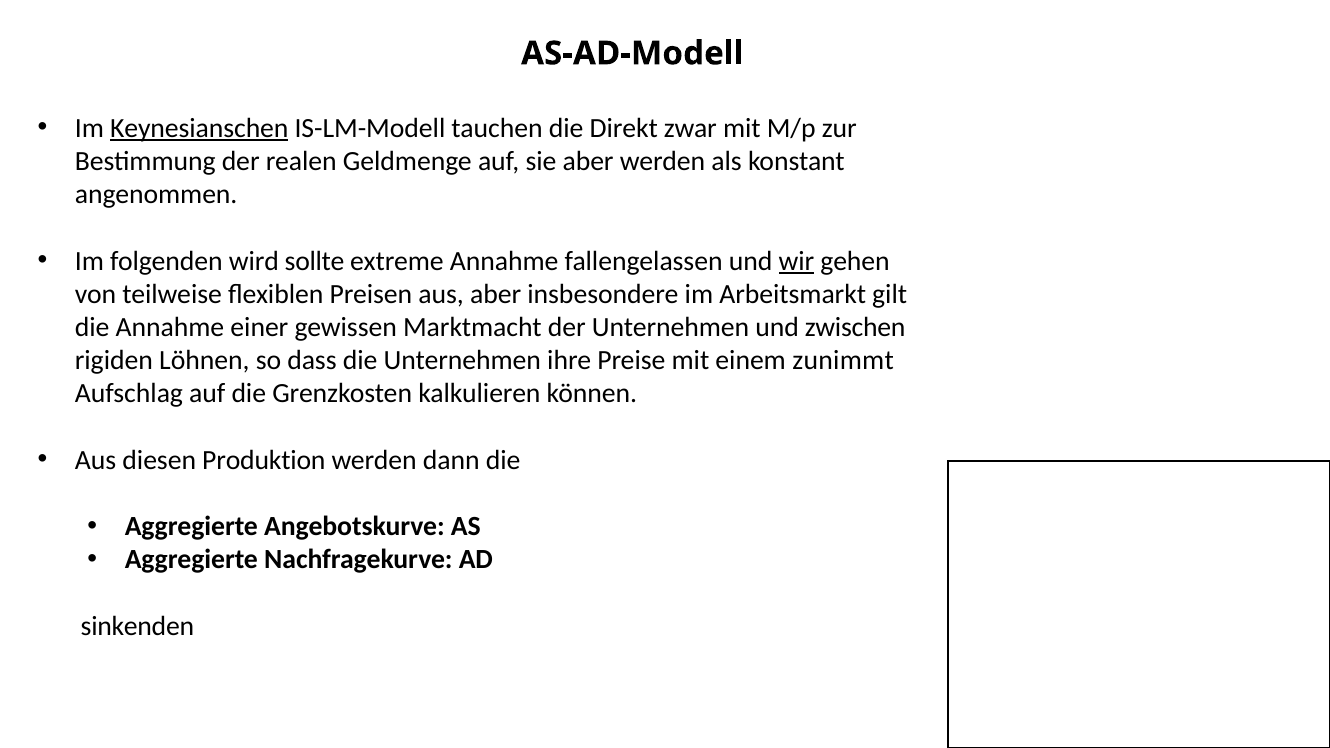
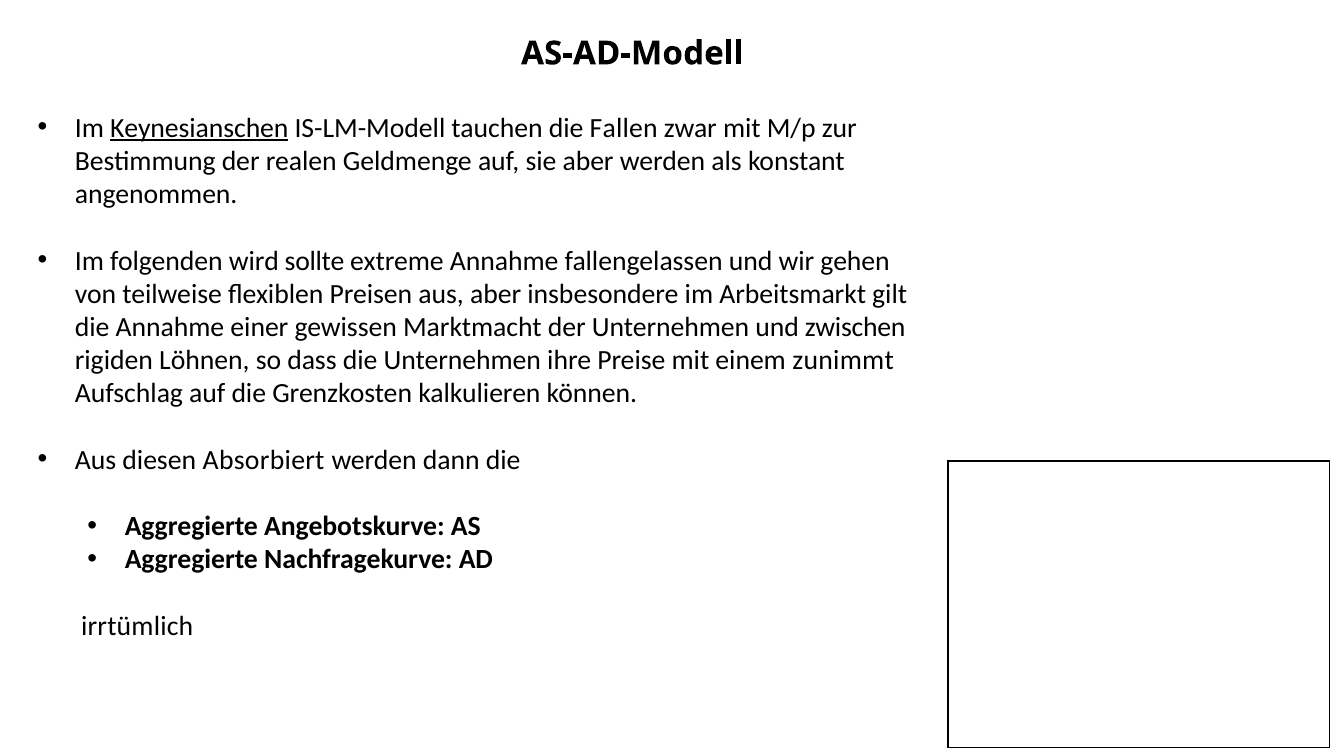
Direkt: Direkt -> Fallen (624, 128)
wir underline: present -> none (796, 261)
Produktion: Produktion -> Absorbiert (264, 460)
sinkenden: sinkenden -> irrtümlich (137, 626)
